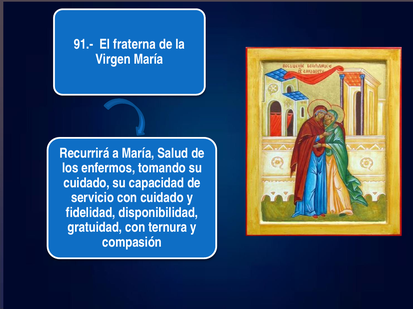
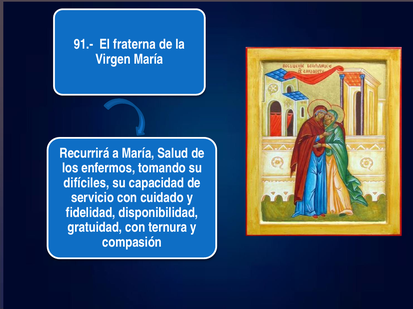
cuidado: cuidado -> difíciles (86, 183)
